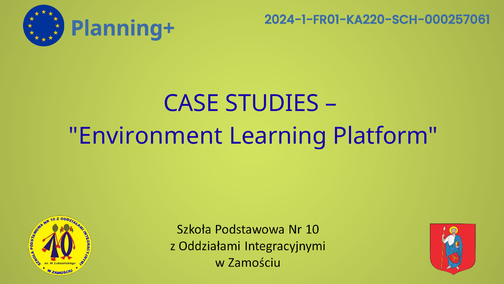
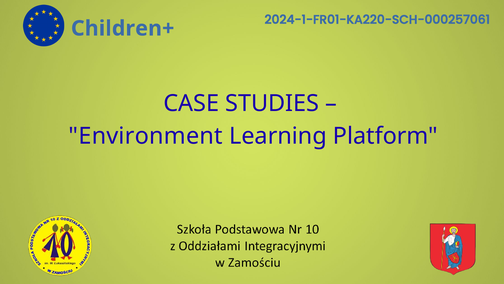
Planning+: Planning+ -> Children+ (123, 28)
